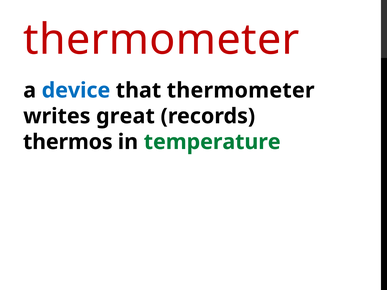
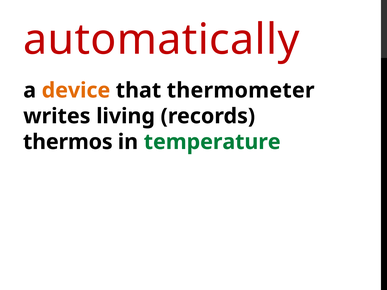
thermometer: thermometer -> automatically (161, 40)
device colour: blue -> orange (76, 90)
great: great -> living (126, 116)
